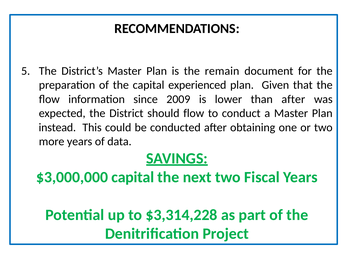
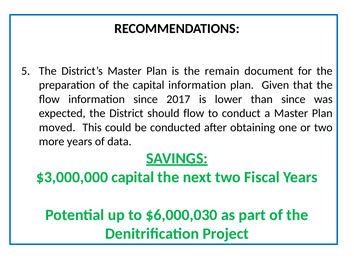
capital experienced: experienced -> information (197, 85)
2009: 2009 -> 2017 (178, 99)
than after: after -> since (293, 99)
instead: instead -> moved (57, 128)
$3,314,228: $3,314,228 -> $6,000,030 (182, 215)
